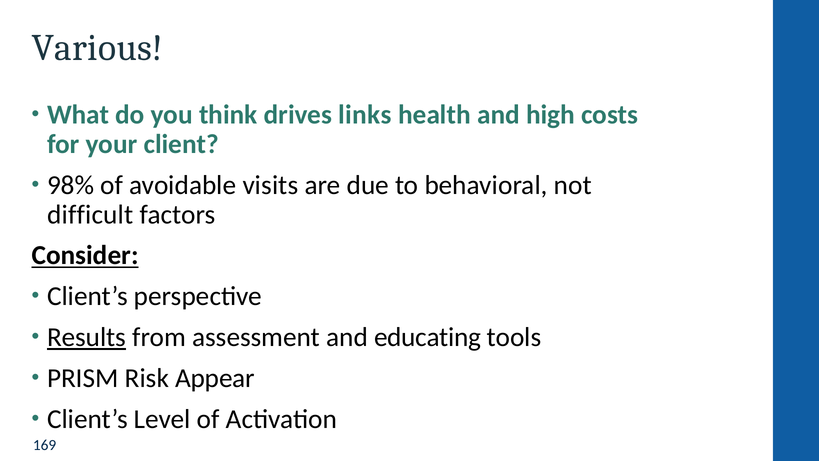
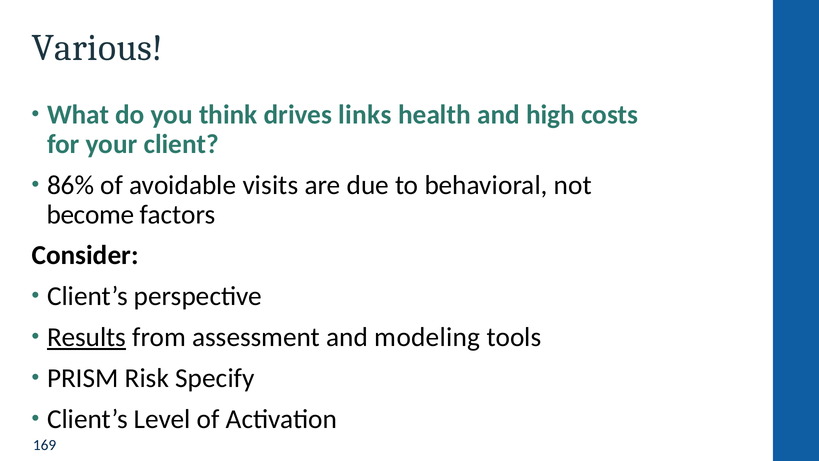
98%: 98% -> 86% (71, 185)
difficult: difficult -> become (90, 214)
Consider underline: present -> none (85, 255)
educating: educating -> modeling (427, 337)
Appear: Appear -> Specify (215, 378)
